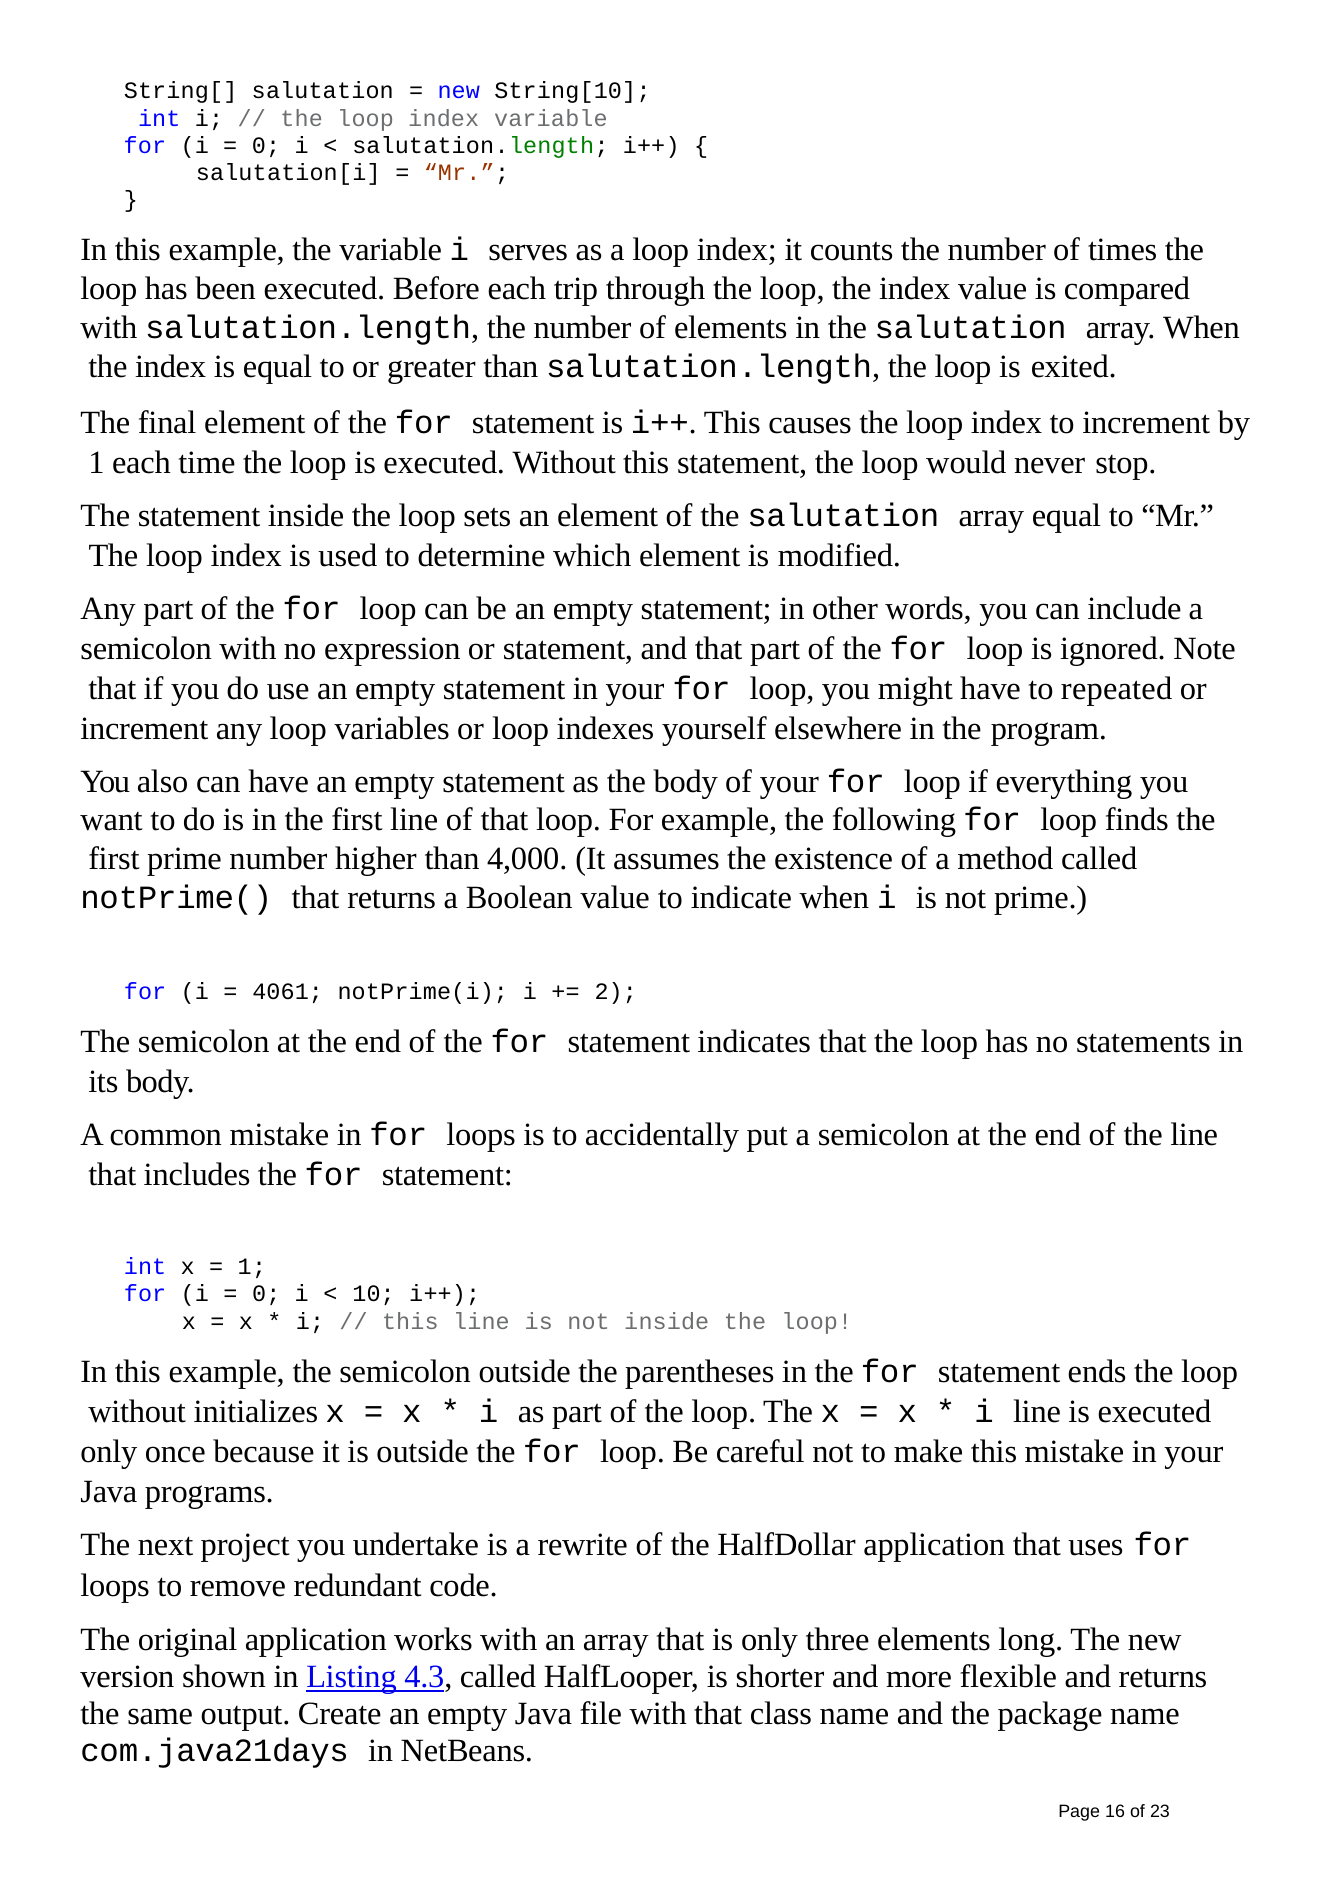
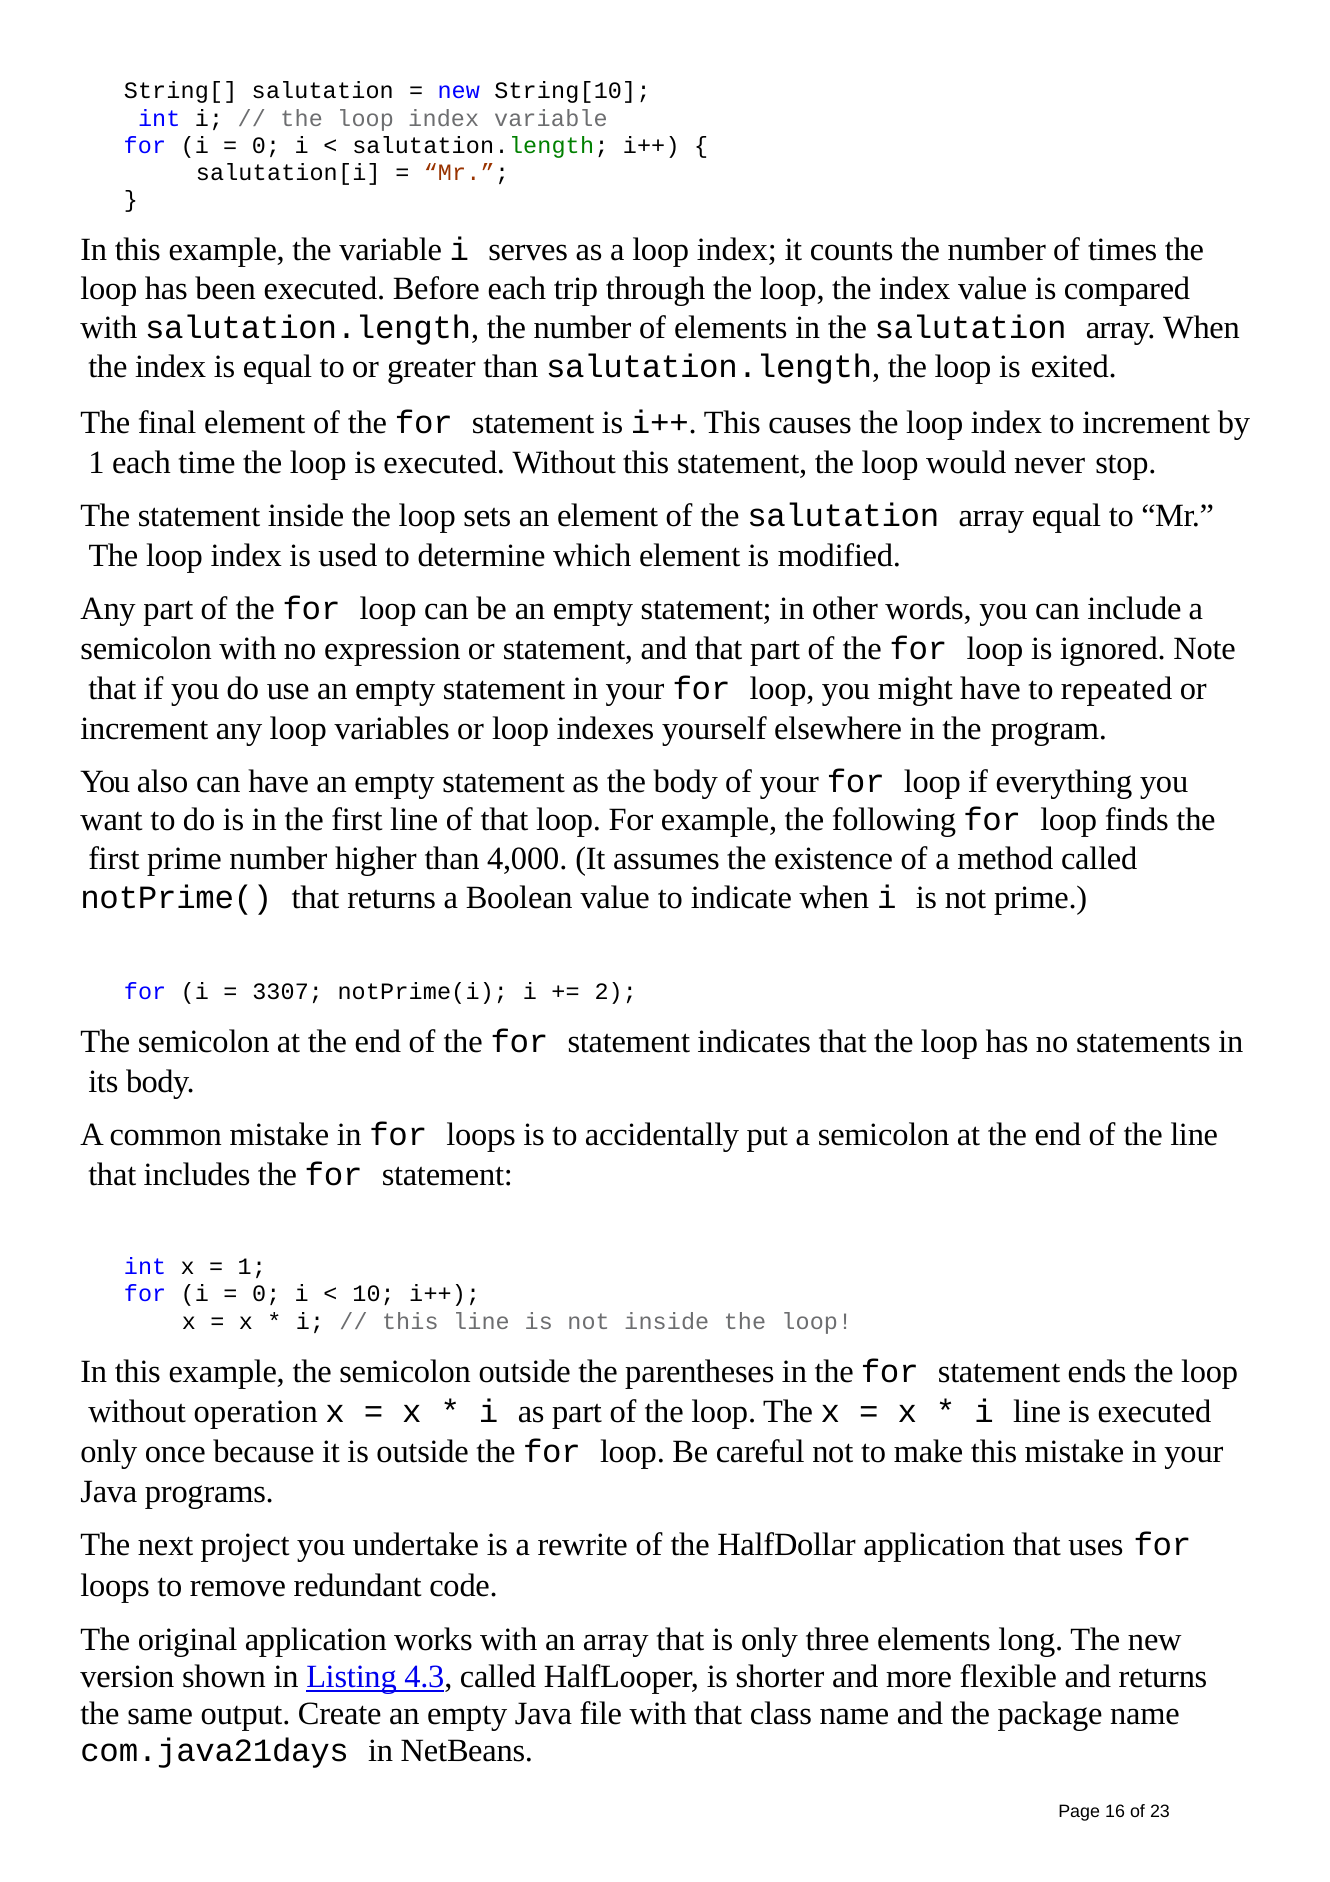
4061: 4061 -> 3307 (288, 992)
initializes: initializes -> operation (256, 1412)
